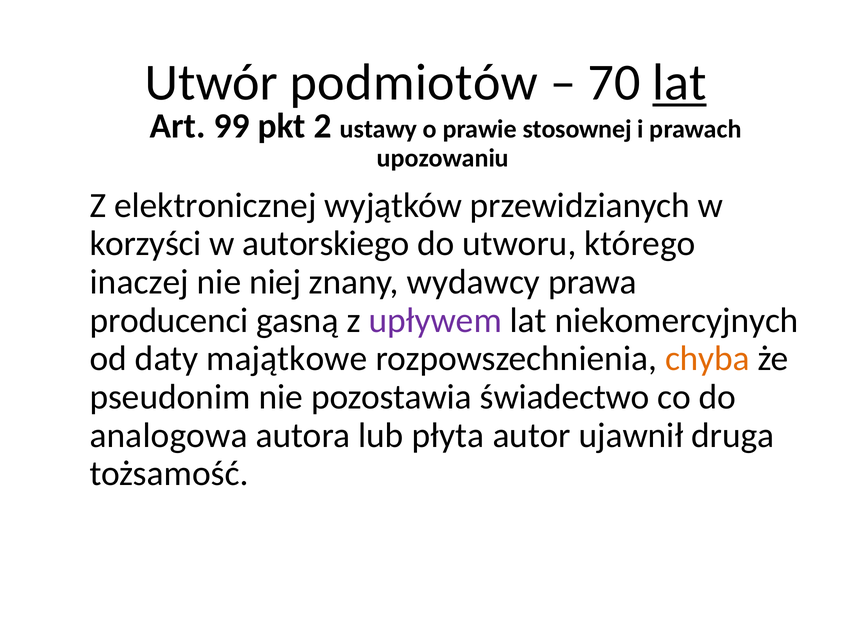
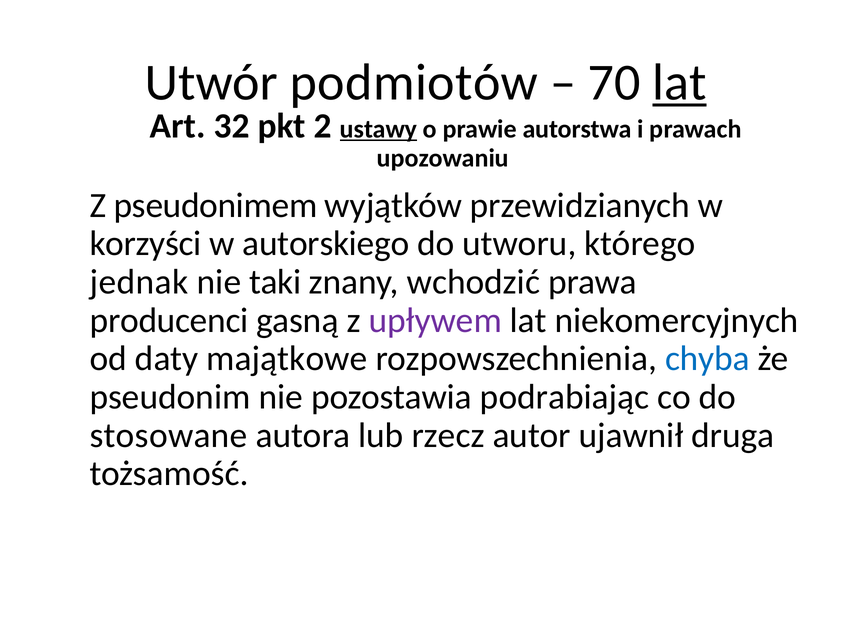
99: 99 -> 32 (232, 126)
ustawy underline: none -> present (379, 129)
stosownej: stosownej -> autorstwa (577, 129)
elektronicznej: elektronicznej -> pseudonimem (216, 205)
inaczej: inaczej -> jednak (139, 282)
niej: niej -> taki (275, 282)
wydawcy: wydawcy -> wchodzić (473, 282)
chyba colour: orange -> blue (707, 359)
świadectwo: świadectwo -> podrabiając (565, 397)
analogowa: analogowa -> stosowane (169, 435)
płyta: płyta -> rzecz (448, 435)
